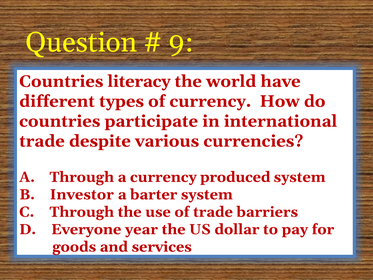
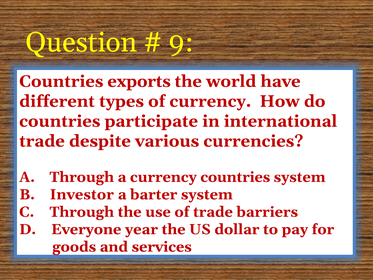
literacy: literacy -> exports (139, 81)
currency produced: produced -> countries (235, 177)
